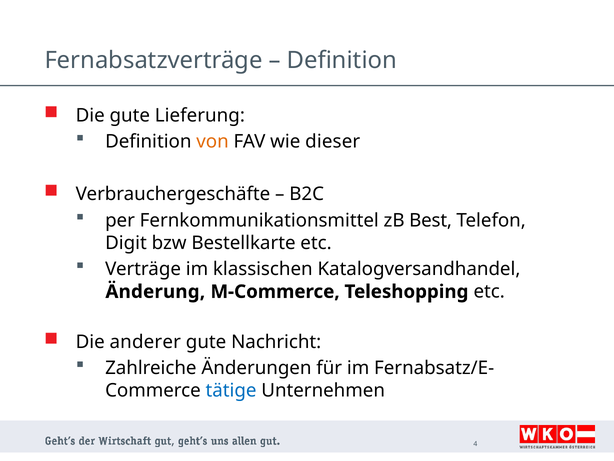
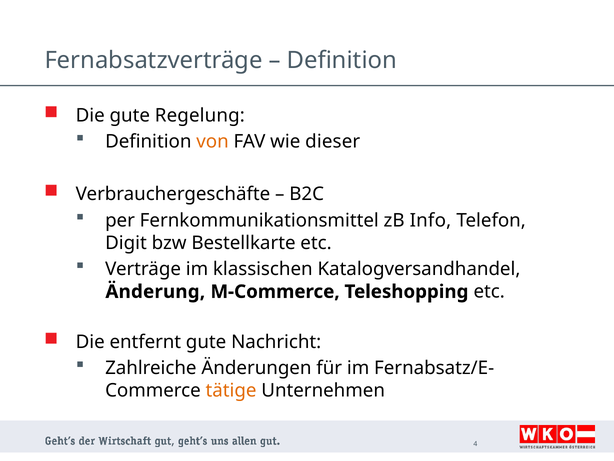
Lieferung: Lieferung -> Regelung (200, 115)
Best: Best -> Info (430, 220)
anderer: anderer -> entfernt (145, 342)
tätige colour: blue -> orange (231, 390)
